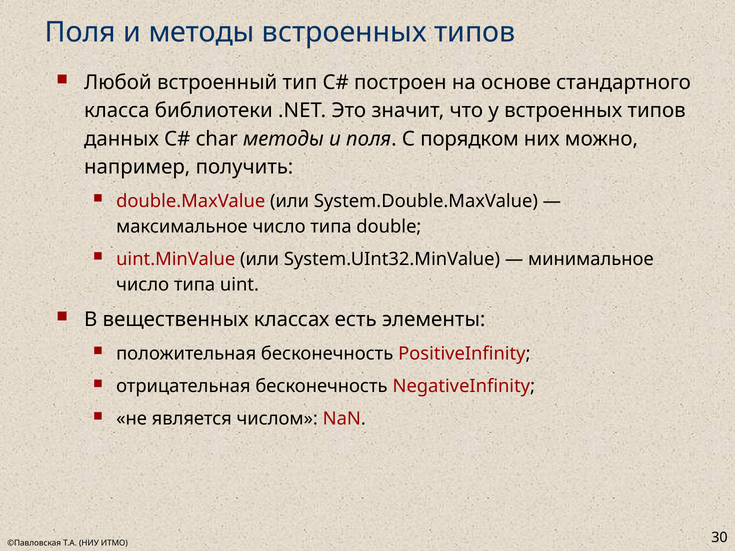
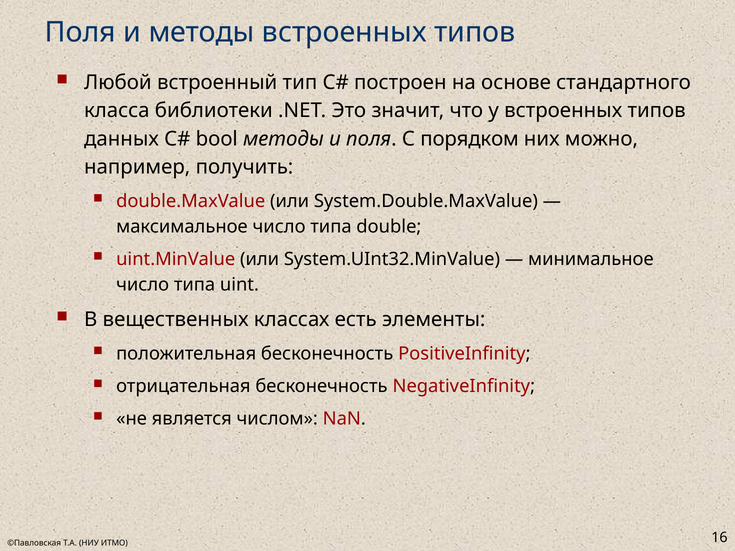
char: char -> bool (217, 139)
30: 30 -> 16 (720, 538)
